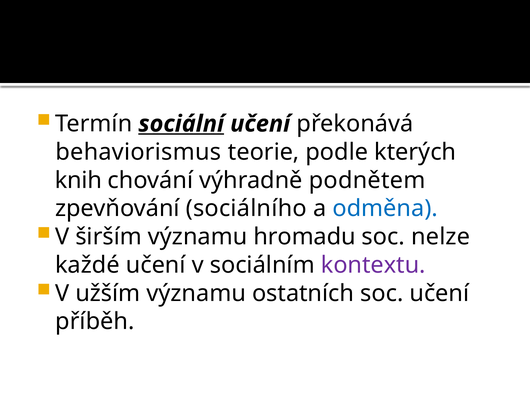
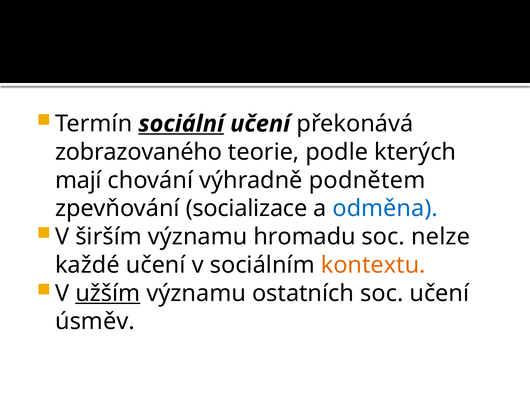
behaviorismus: behaviorismus -> zobrazovaného (139, 152)
knih: knih -> mají (78, 181)
sociálního: sociálního -> socializace (247, 209)
kontextu colour: purple -> orange (373, 265)
užším underline: none -> present (108, 294)
příběh: příběh -> úsměv (95, 322)
